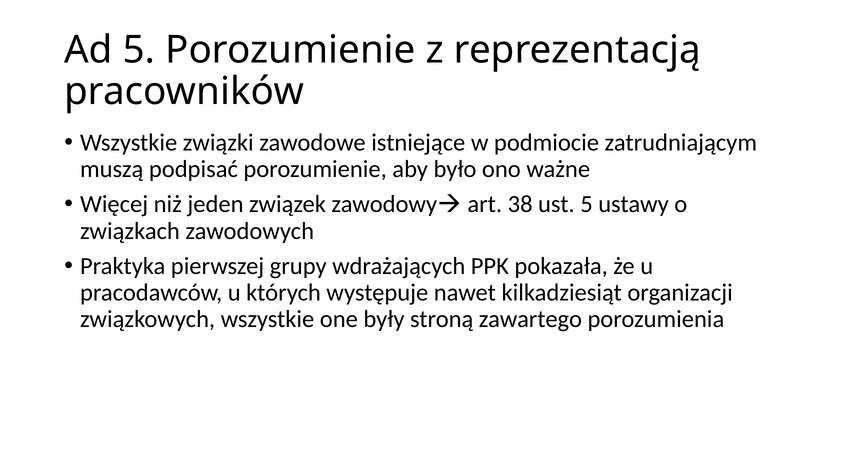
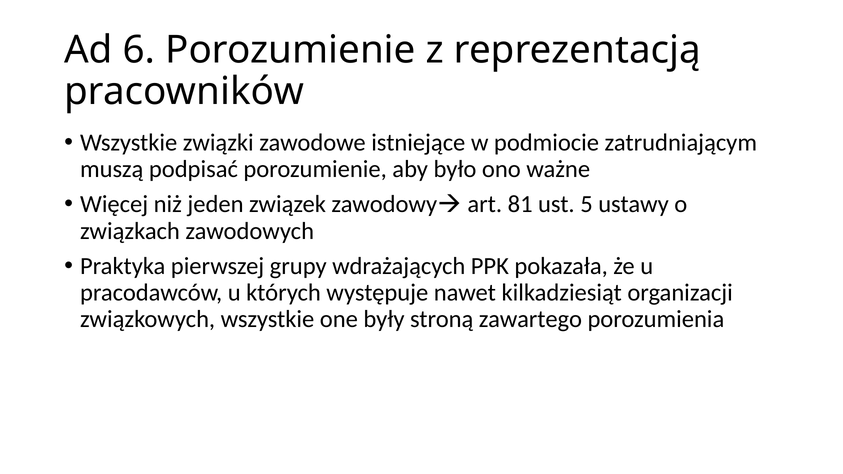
Ad 5: 5 -> 6 (139, 50)
38: 38 -> 81 (520, 204)
